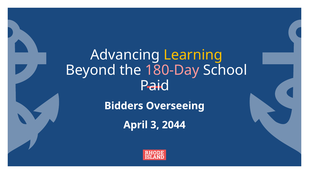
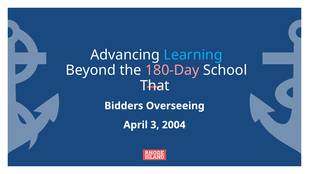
Learning colour: yellow -> light blue (193, 55)
Paid: Paid -> That (155, 85)
2044: 2044 -> 2004 (174, 125)
